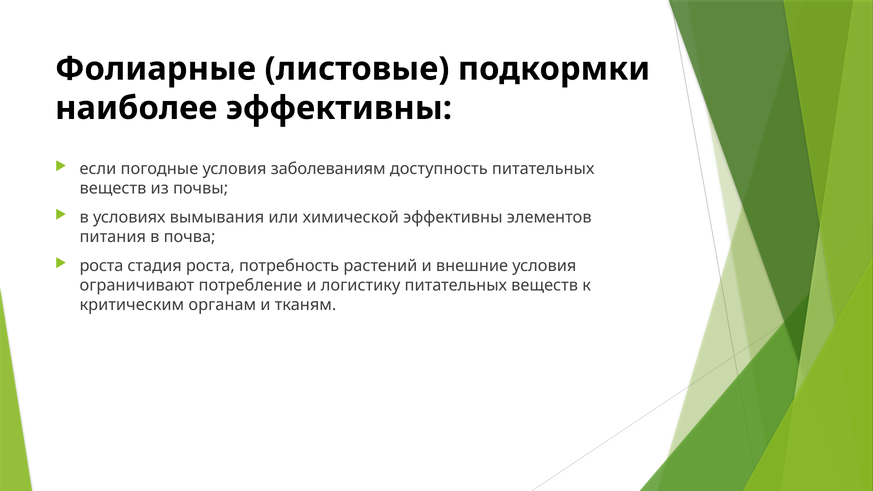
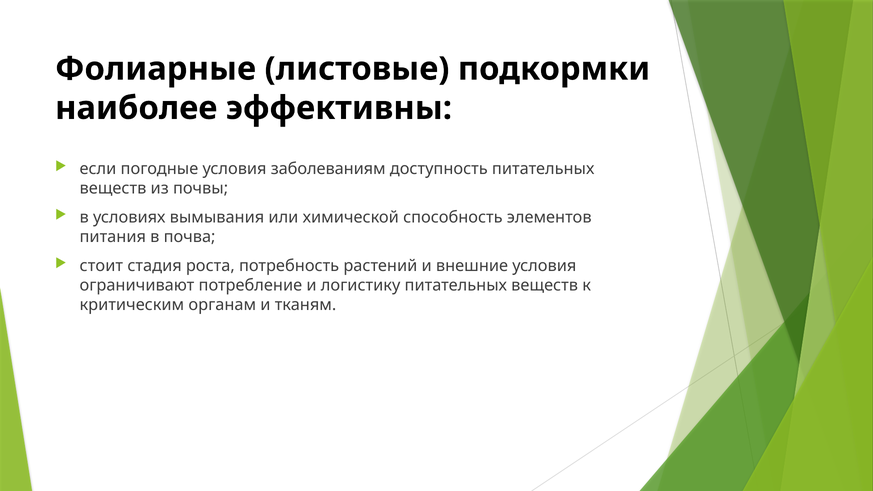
химической эффективны: эффективны -> способность (453, 217)
роста: роста -> стоит (101, 266)
